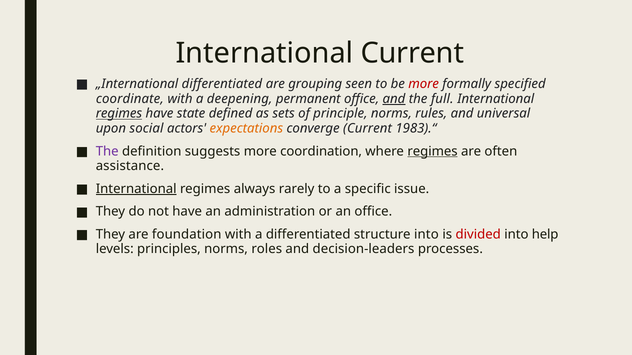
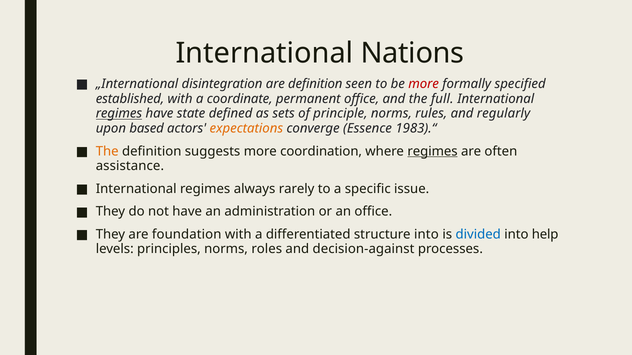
International Current: Current -> Nations (412, 53)
„International differentiated: differentiated -> disintegration (222, 84)
are grouping: grouping -> definition (315, 84)
coordinate: coordinate -> established (130, 99)
deepening: deepening -> coordinate (240, 99)
and underline: present -> none (394, 99)
universal: universal -> regularly (504, 114)
social: social -> based (147, 129)
converge Current: Current -> Essence (368, 129)
The colour: purple -> orange (107, 151)
International underline: present -> none (136, 189)
divided colour: red -> blue (478, 235)
decision-leaders: decision-leaders -> decision-against (363, 250)
